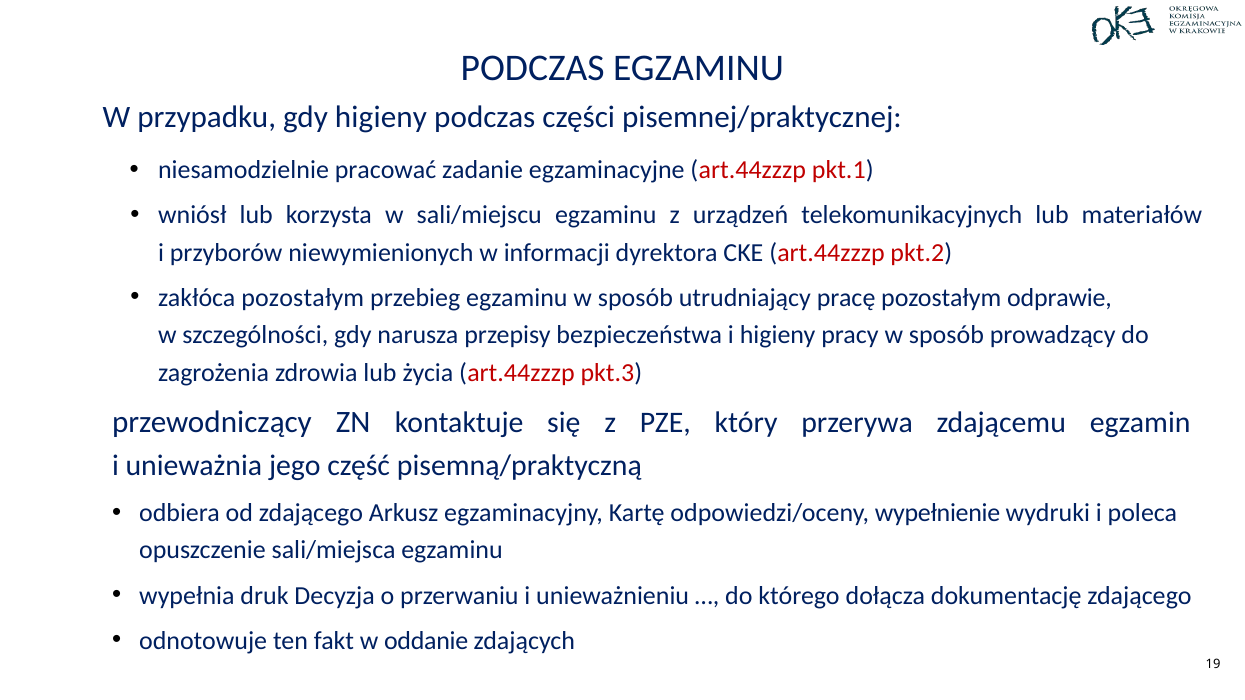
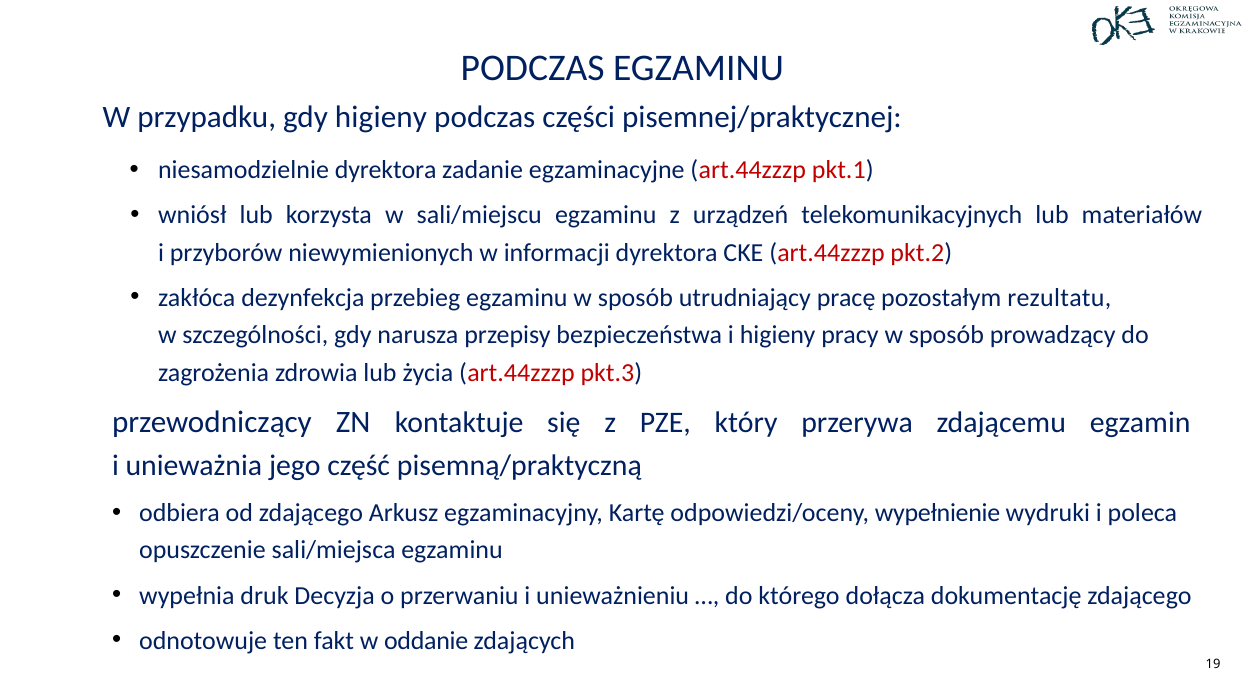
niesamodzielnie pracować: pracować -> dyrektora (386, 170)
zakłóca pozostałym: pozostałym -> dezynfekcja (303, 298)
odprawie: odprawie -> rezultatu (1059, 298)
